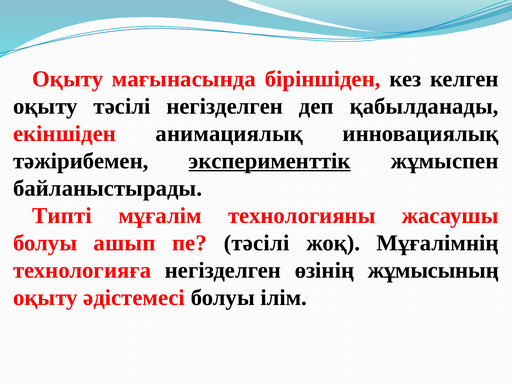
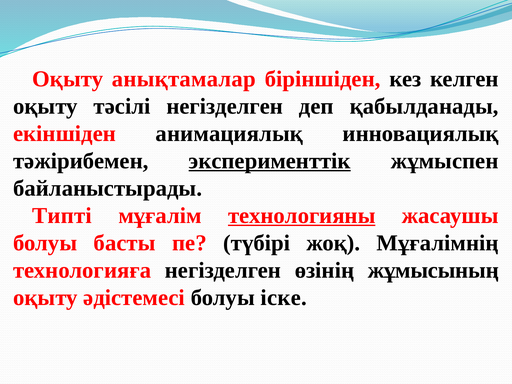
мағынасында: мағынасында -> анықтамалар (184, 79)
технологияны underline: none -> present (302, 216)
ашып: ашып -> басты (125, 243)
пе тәсілі: тәсілі -> түбірі (257, 243)
ілім: ілім -> іске (284, 297)
